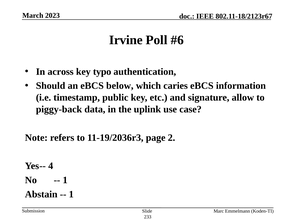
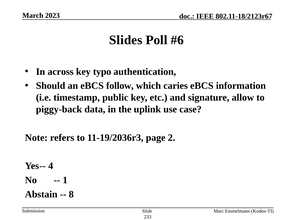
Irvine: Irvine -> Slides (126, 40)
below: below -> follow (120, 86)
1: 1 -> 8 (71, 194)
